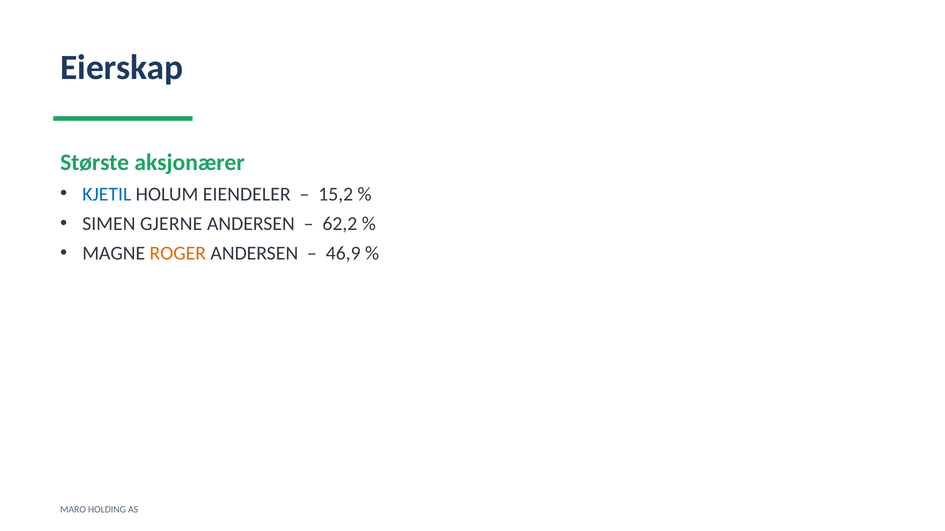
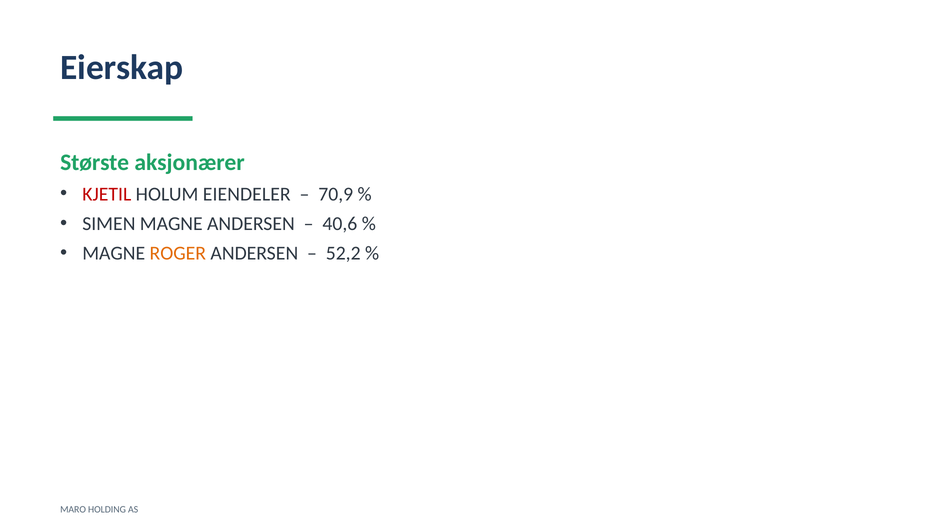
KJETIL colour: blue -> red (107, 194)
15,2: 15,2 -> 70,9 (336, 194)
SIMEN GJERNE: GJERNE -> MAGNE (171, 224)
62,2: 62,2 -> 40,6 (340, 224)
46,9: 46,9 -> 52,2 (343, 253)
